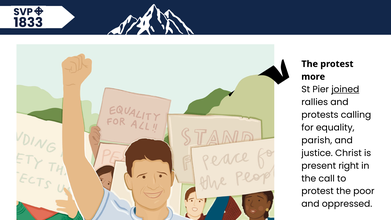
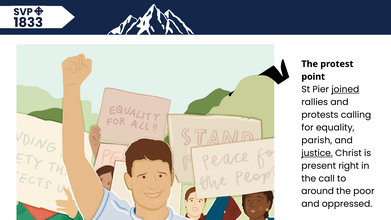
more: more -> point (313, 77)
justice underline: none -> present (317, 153)
protest: protest -> around (318, 191)
